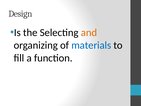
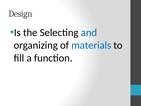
and colour: orange -> blue (89, 32)
